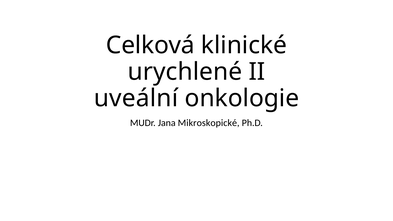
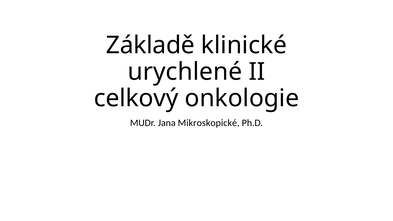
Celková: Celková -> Základě (150, 45)
uveální: uveální -> celkový (136, 98)
